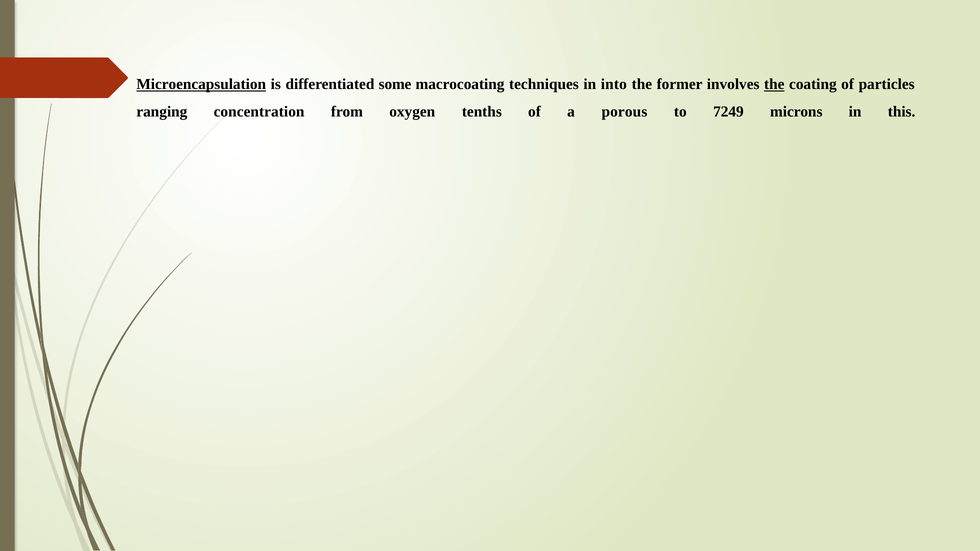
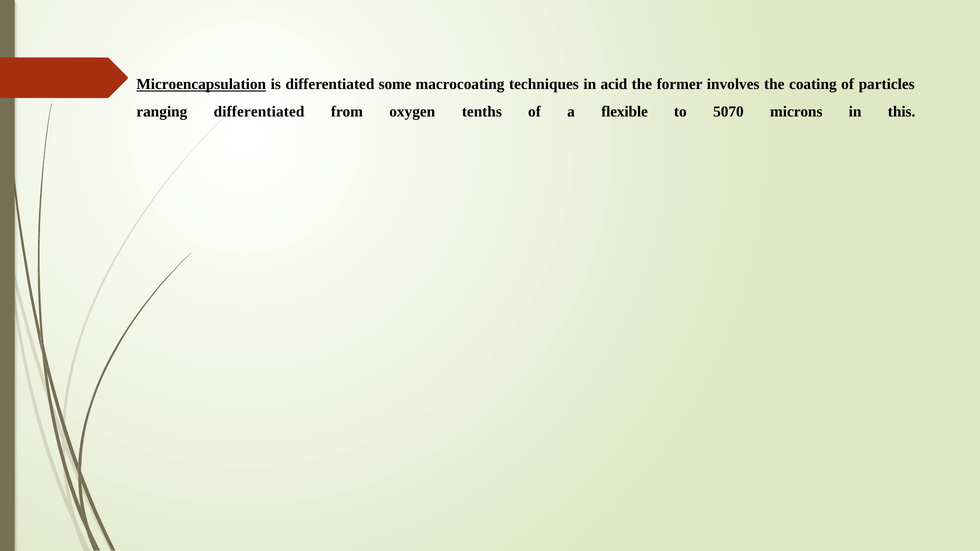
into: into -> acid (614, 84)
the underline: present -> none (774, 84)
ranging concentration: concentration -> differentiated (259, 112)
porous: porous -> flexible (625, 112)
7249: 7249 -> 5070 (728, 112)
